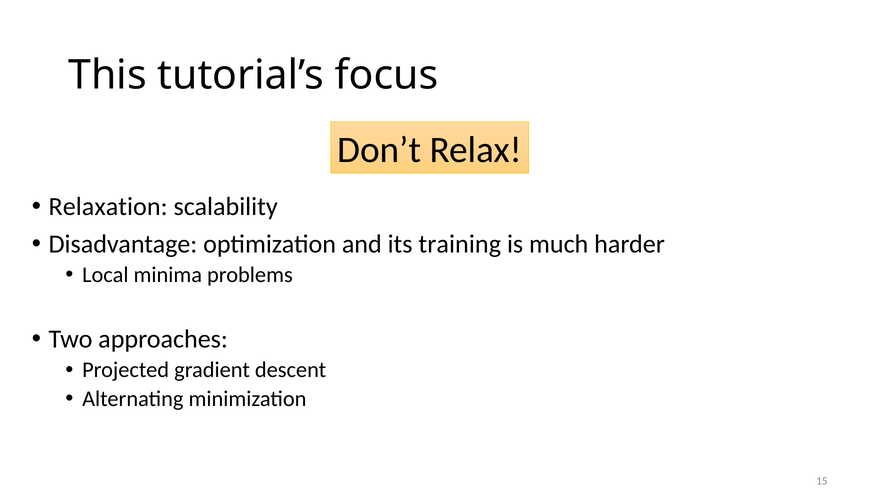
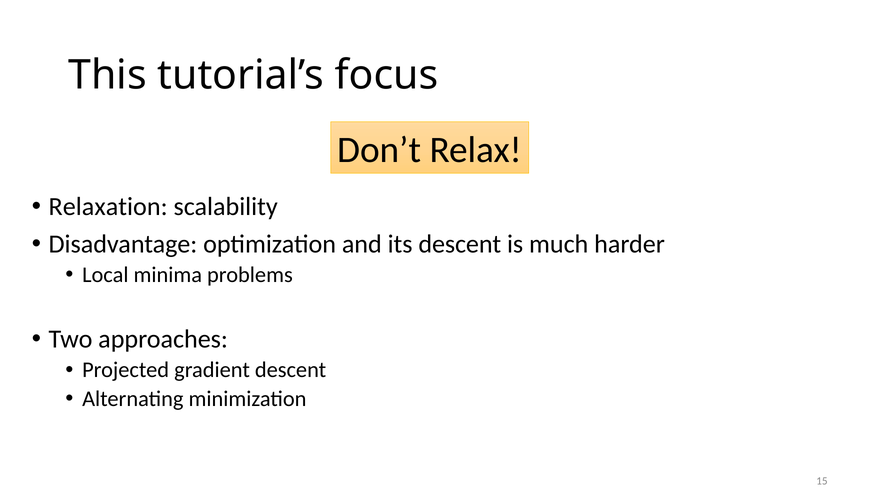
its training: training -> descent (460, 244)
